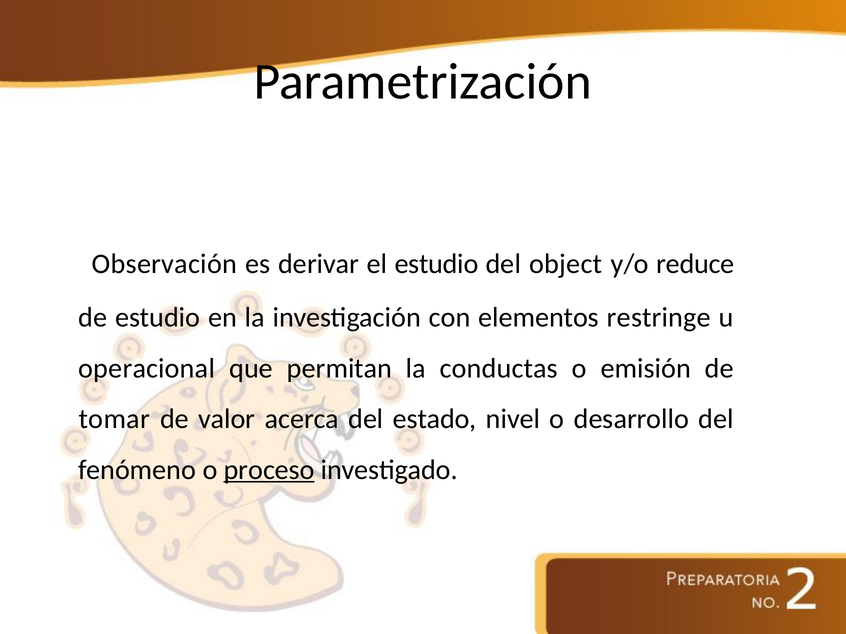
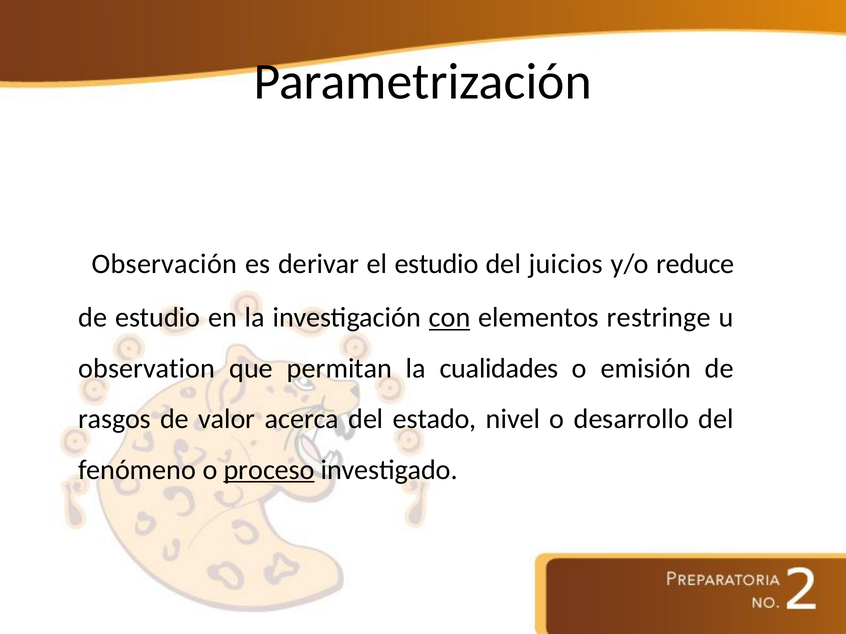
object: object -> juicios (566, 264)
con underline: none -> present (450, 318)
operacional: operacional -> observation (147, 369)
conductas: conductas -> cualidades (499, 369)
tomar: tomar -> rasgos (115, 419)
